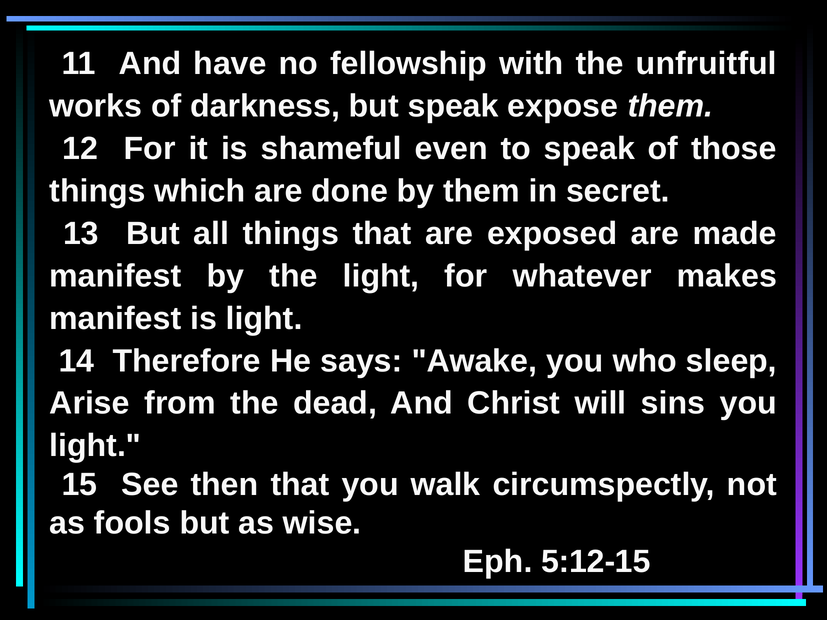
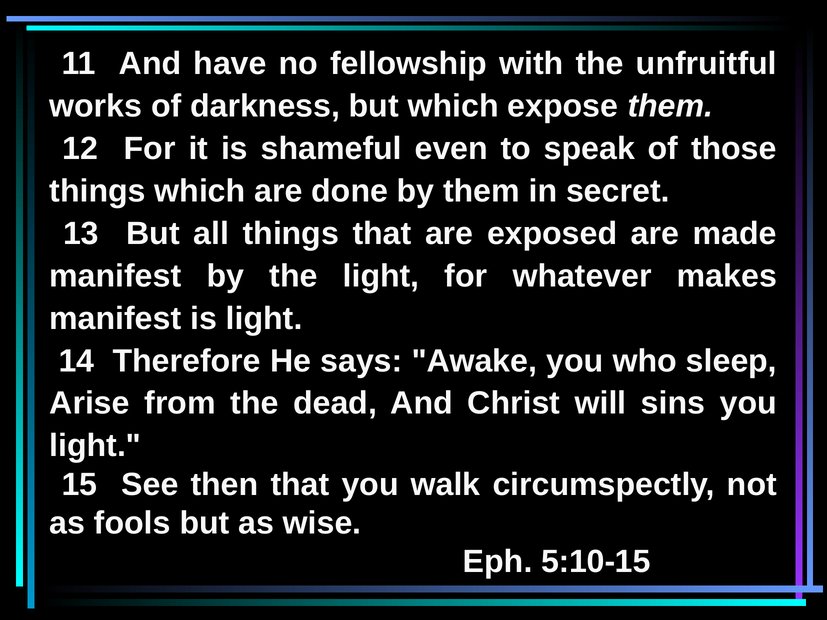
but speak: speak -> which (453, 106)
5:12-15: 5:12-15 -> 5:10-15 (596, 562)
